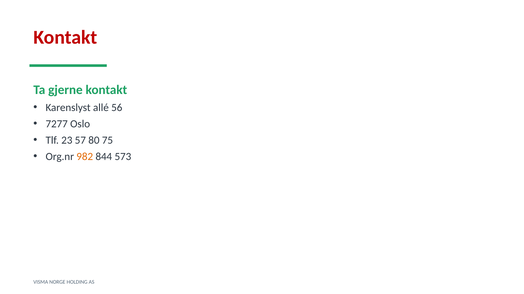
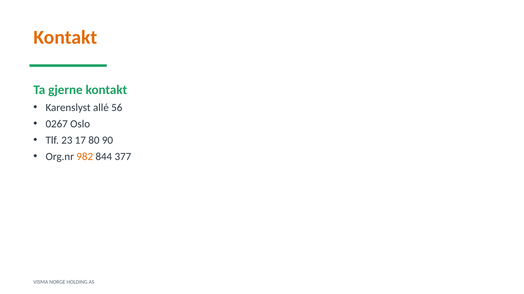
Kontakt colour: red -> orange (65, 37)
7277: 7277 -> 0267 (57, 124)
57: 57 -> 17 (80, 141)
75: 75 -> 90 (107, 141)
573: 573 -> 377 (123, 157)
